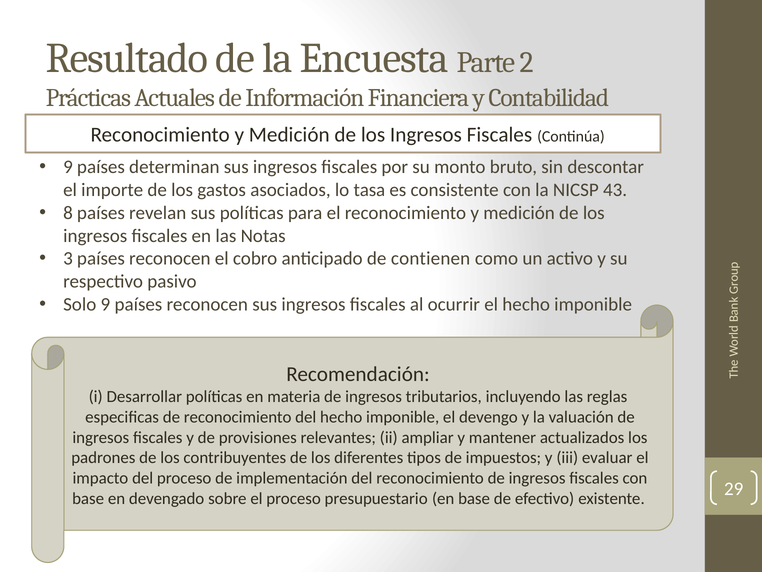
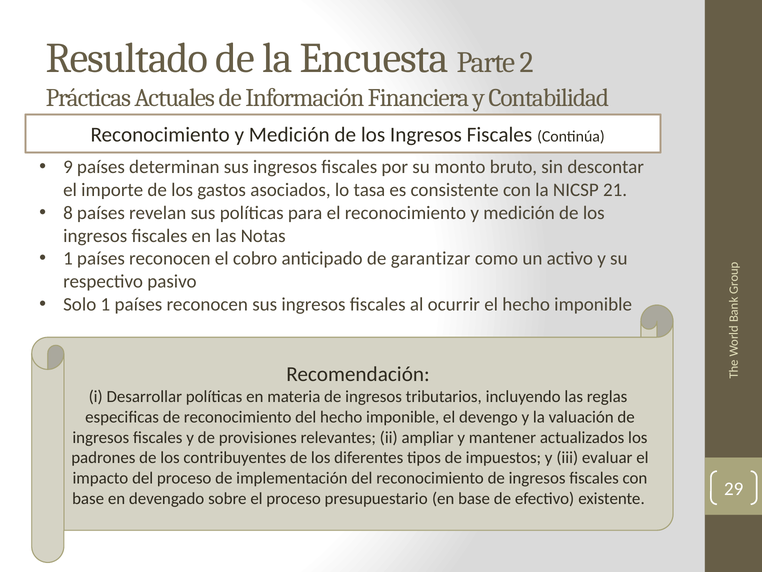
43: 43 -> 21 (615, 190)
3: 3 -> 1 (68, 258)
contienen: contienen -> garantizar (431, 258)
Solo 9: 9 -> 1 (105, 304)
